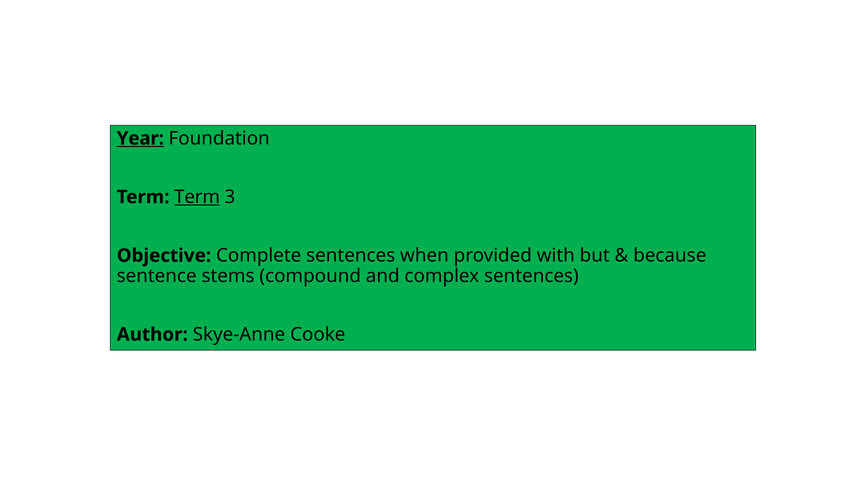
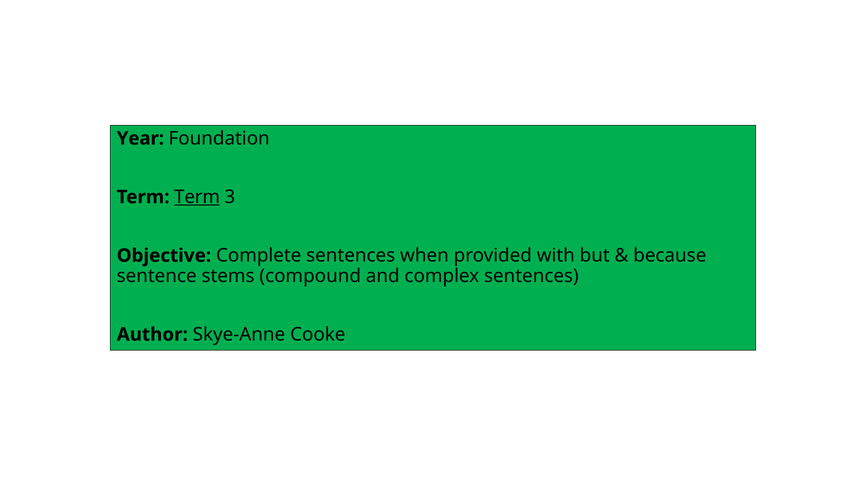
Year underline: present -> none (140, 139)
